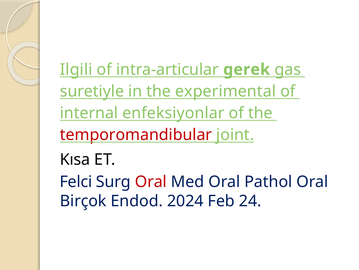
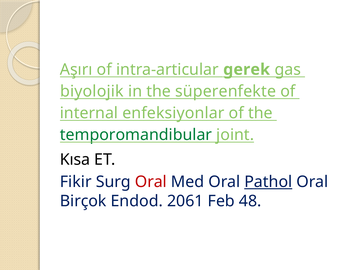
Ilgili: Ilgili -> Aşırı (76, 69)
suretiyle: suretiyle -> biyolojik (92, 91)
experimental: experimental -> süperenfekte (226, 91)
temporomandibular colour: red -> green (136, 134)
Felci: Felci -> Fikir (76, 181)
Pathol underline: none -> present (268, 181)
2024: 2024 -> 2061 (185, 200)
24: 24 -> 48 (250, 200)
